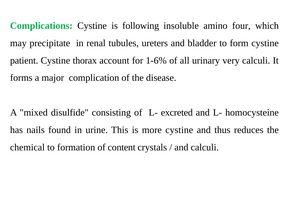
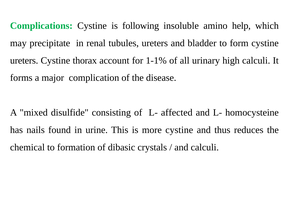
four: four -> help (241, 26)
patient: patient -> ureters (24, 60)
1-6%: 1-6% -> 1-1% (156, 60)
very: very -> high (231, 60)
excreted: excreted -> affected (177, 112)
content: content -> dibasic (122, 147)
